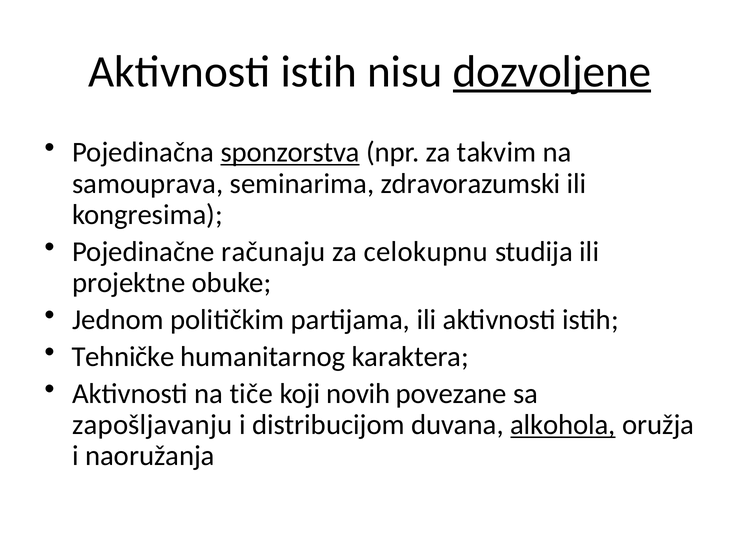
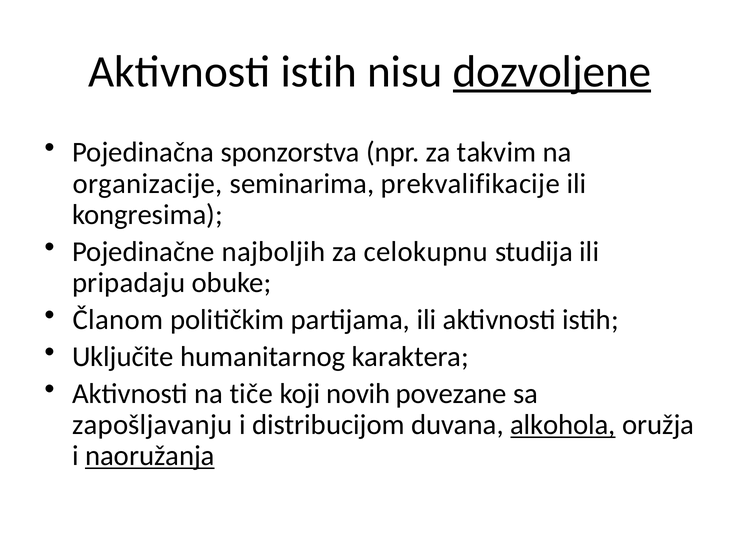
sponzorstva underline: present -> none (290, 152)
samouprava: samouprava -> organizacije (148, 184)
zdravorazumski: zdravorazumski -> prekvalifikacije (470, 184)
računaju: računaju -> najboljih (273, 252)
projektne: projektne -> pripadaju (129, 283)
Jednom: Jednom -> Članom (118, 320)
Tehničke: Tehničke -> Uključite (123, 357)
naoružanja underline: none -> present (150, 456)
